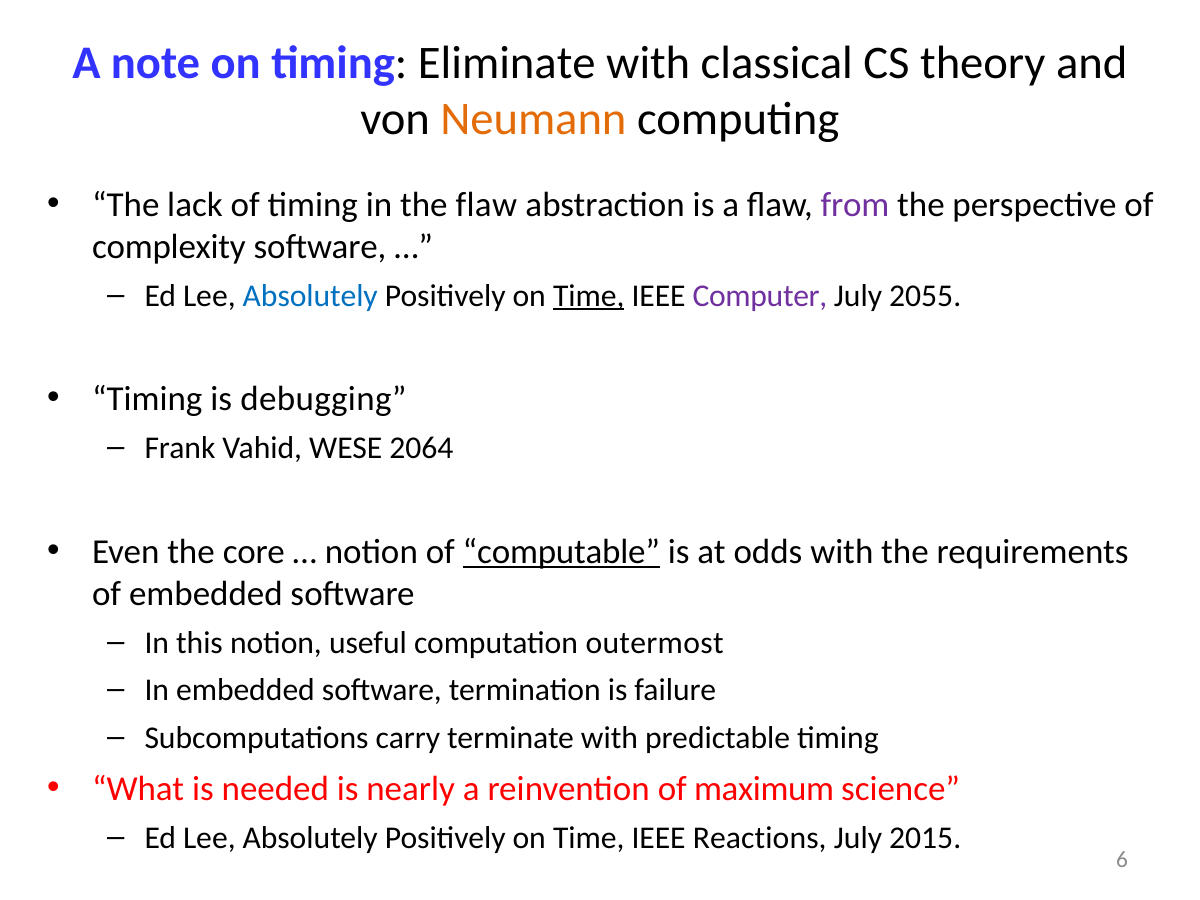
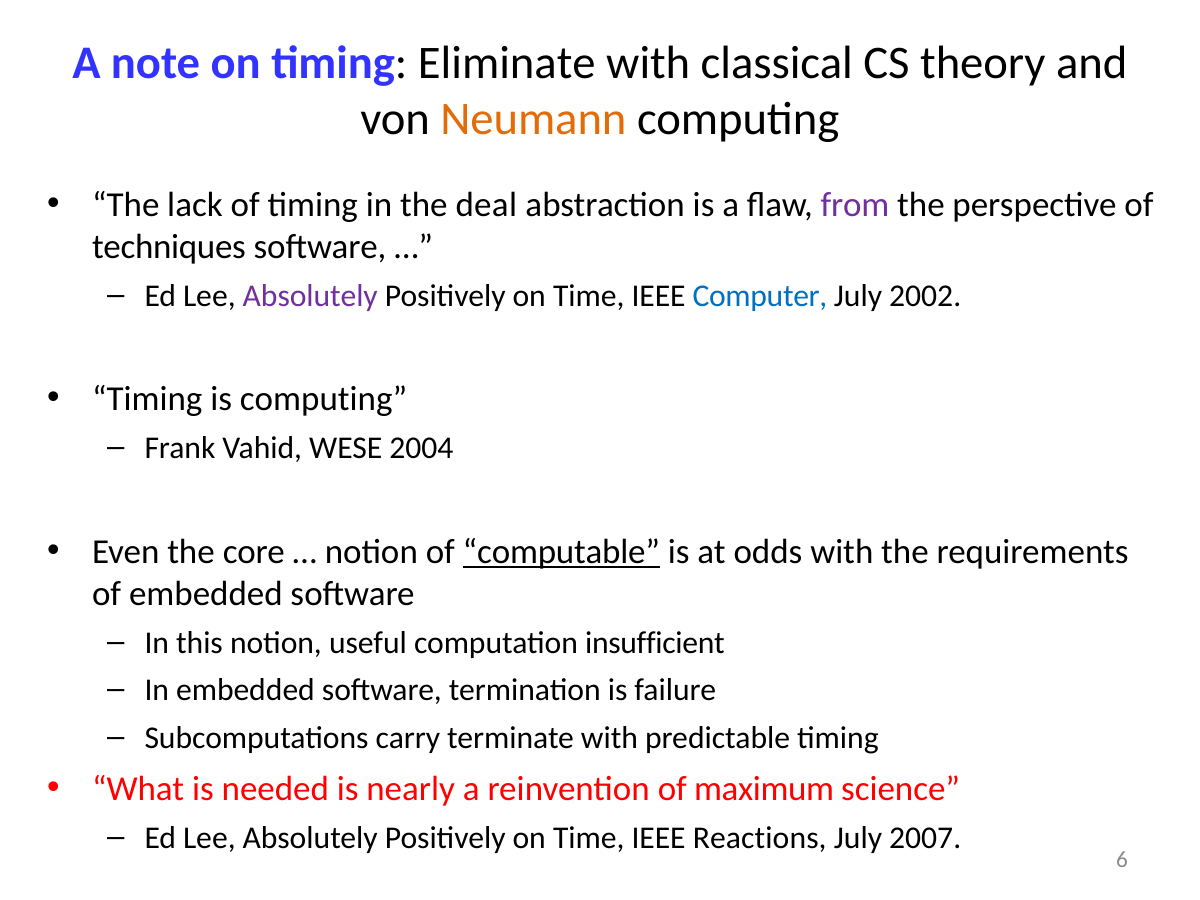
the flaw: flaw -> deal (486, 204)
complexity: complexity -> techniques (169, 246)
Absolutely colour: blue -> purple (310, 296)
Time underline: present -> none (589, 296)
Computer colour: purple -> blue (760, 296)
2055: 2055 -> 2002 (925, 296)
is debugging: debugging -> computing (324, 399)
2064: 2064 -> 2004 (421, 448)
outermost: outermost -> insufficient (655, 643)
2015: 2015 -> 2007 (925, 838)
